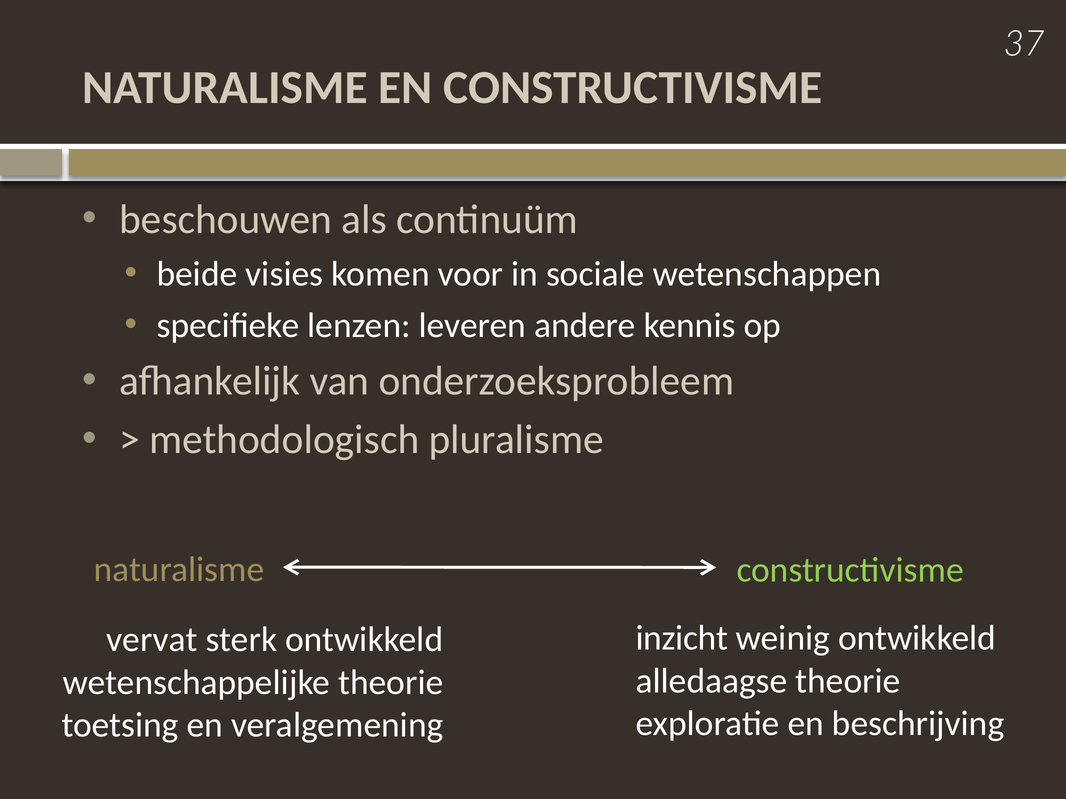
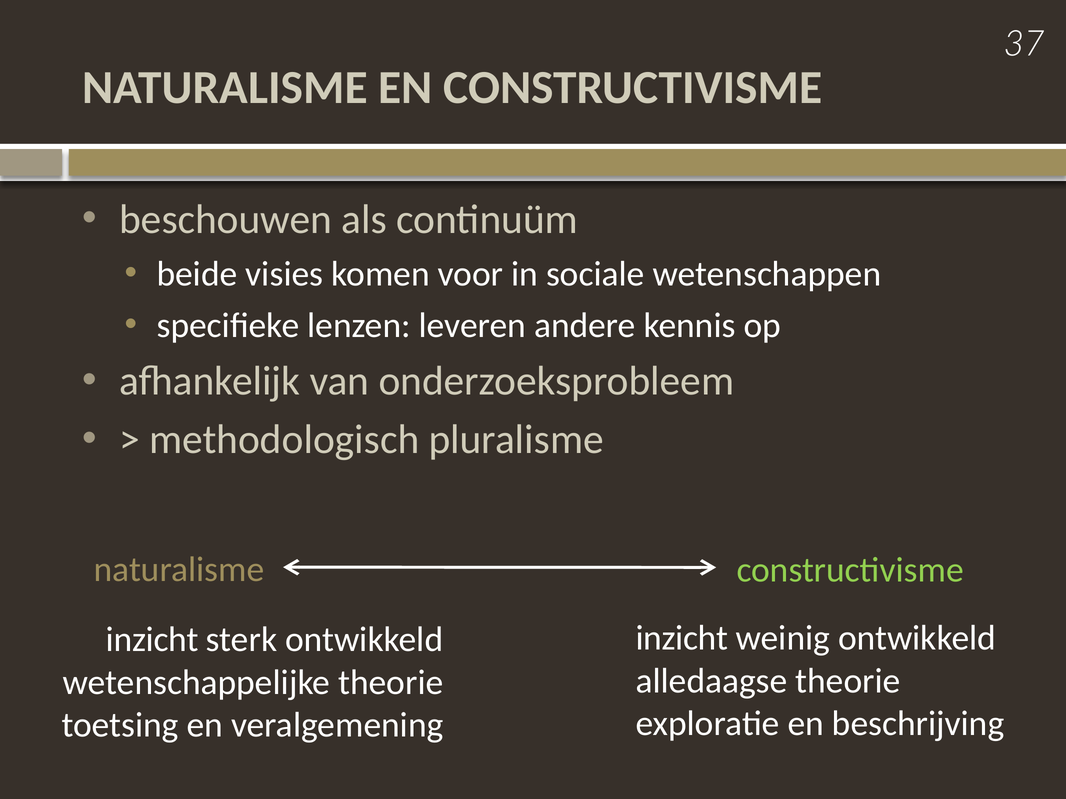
vervat: vervat -> inzicht (152, 640)
